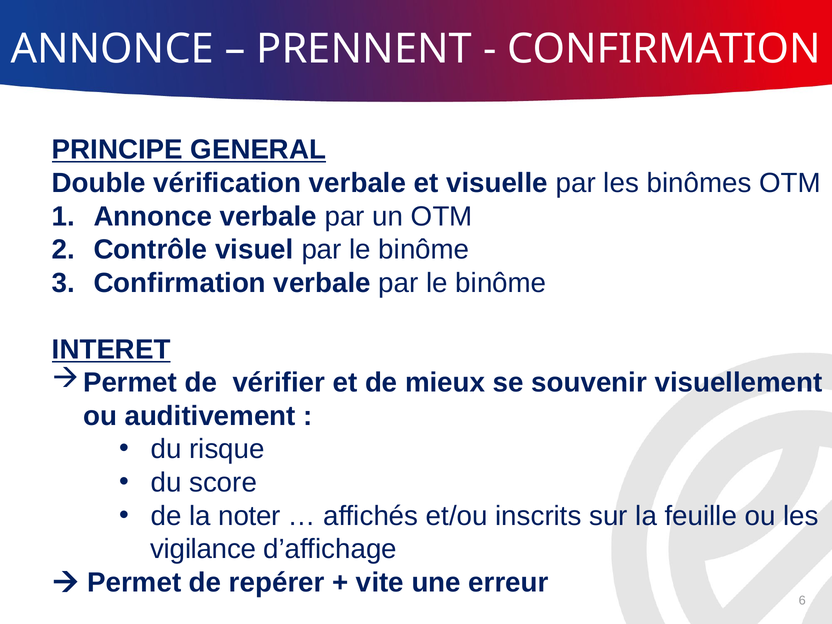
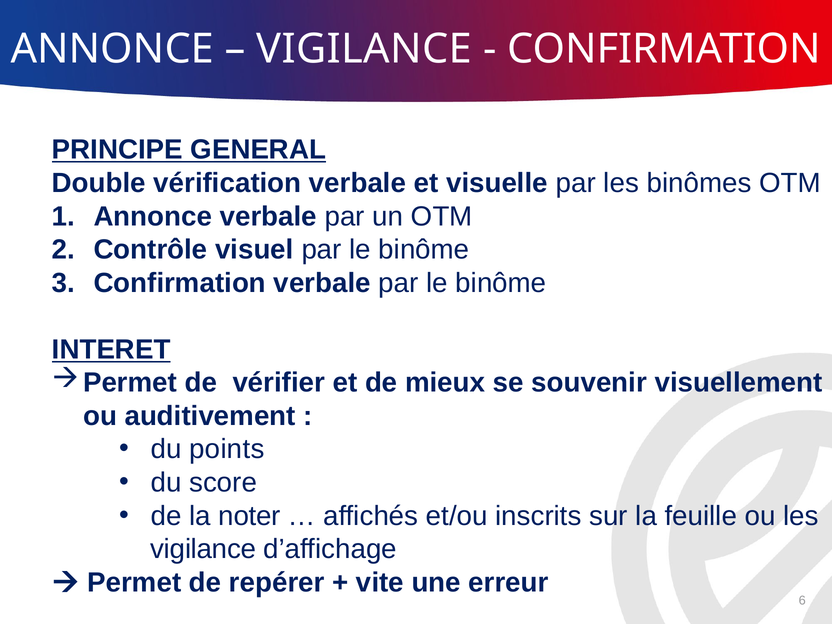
PRENNENT: PRENNENT -> VIGILANCE (364, 49)
risque: risque -> points (227, 449)
